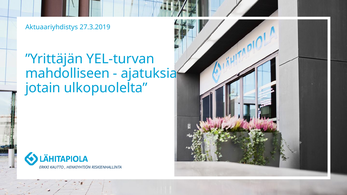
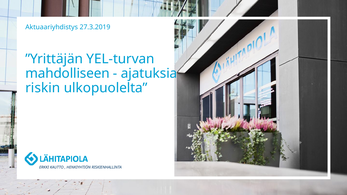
jotain: jotain -> riskin (43, 88)
